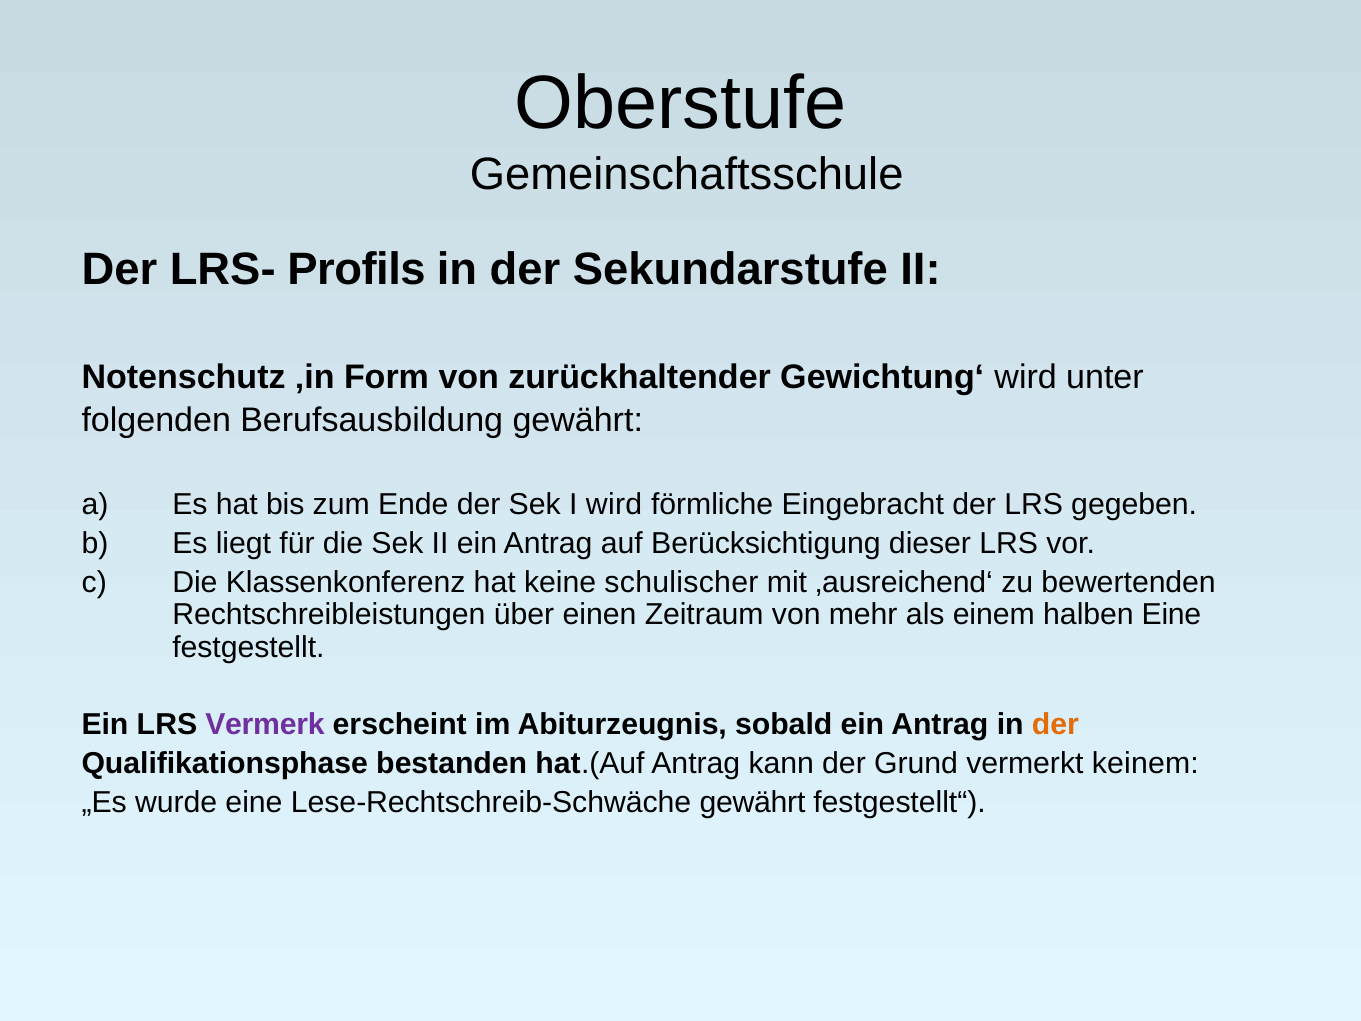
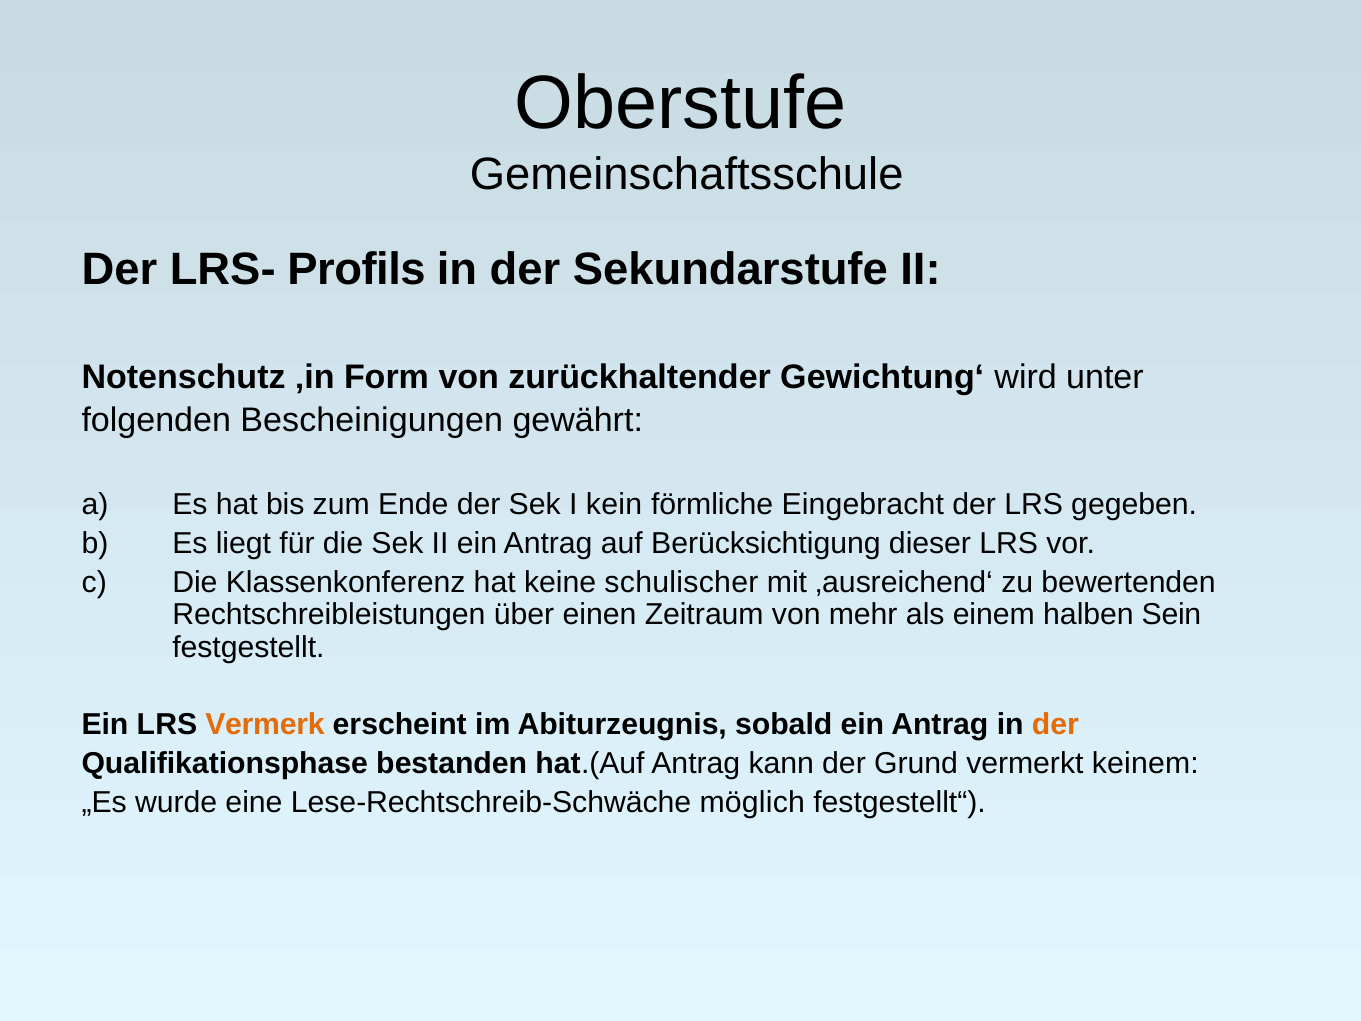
Berufsausbildung: Berufsausbildung -> Bescheinigungen (372, 421)
I wird: wird -> kein (614, 505)
halben Eine: Eine -> Sein (1171, 615)
Vermerk colour: purple -> orange (265, 725)
Lese-Rechtschreib-Schwäche gewährt: gewährt -> möglich (752, 802)
